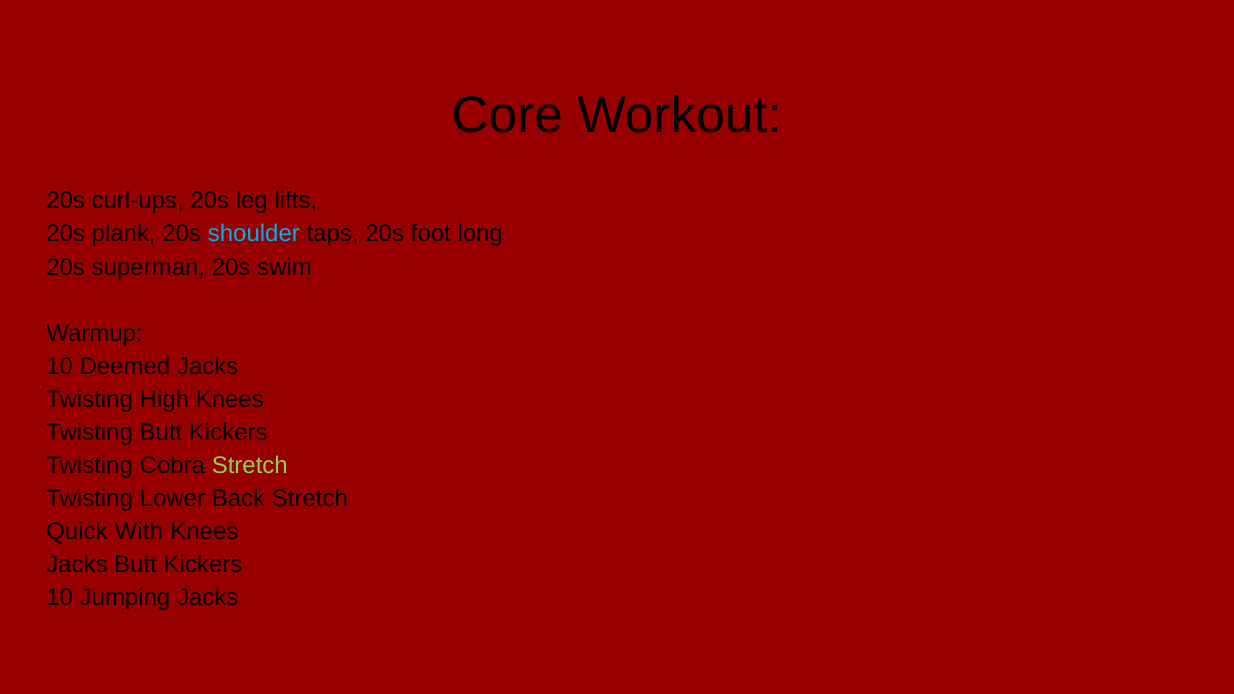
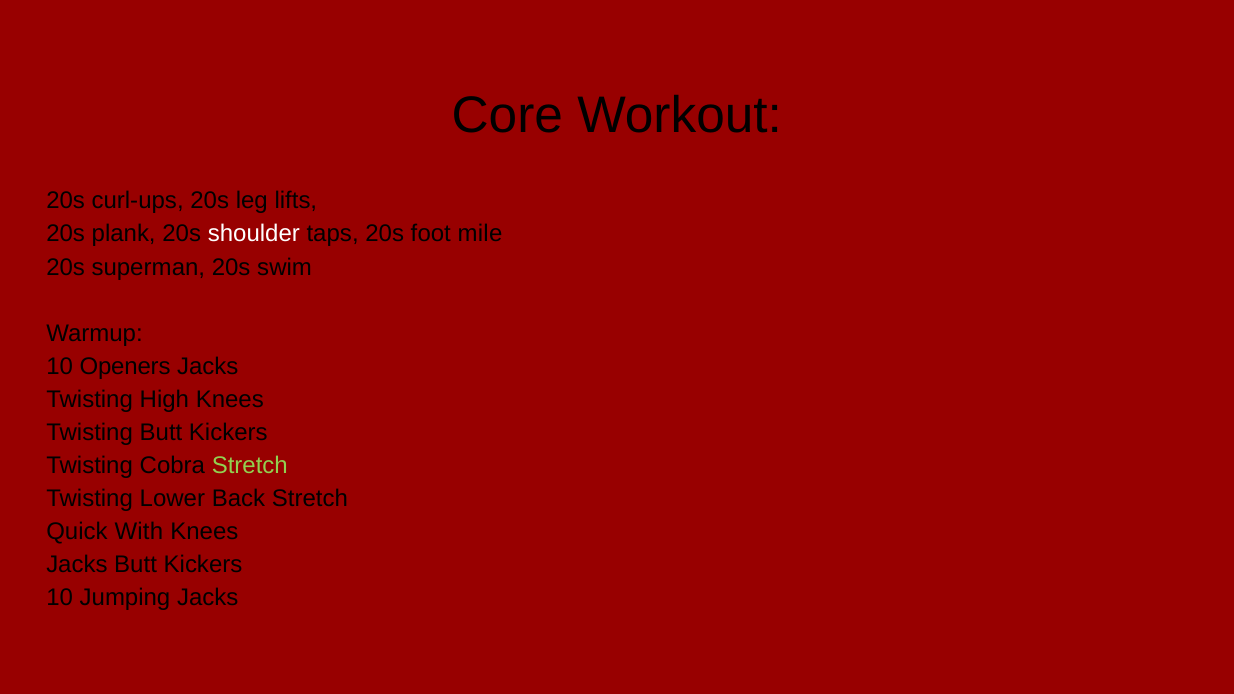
shoulder colour: light blue -> white (254, 234)
long: long -> mile (480, 234)
Deemed: Deemed -> Openers (125, 366)
